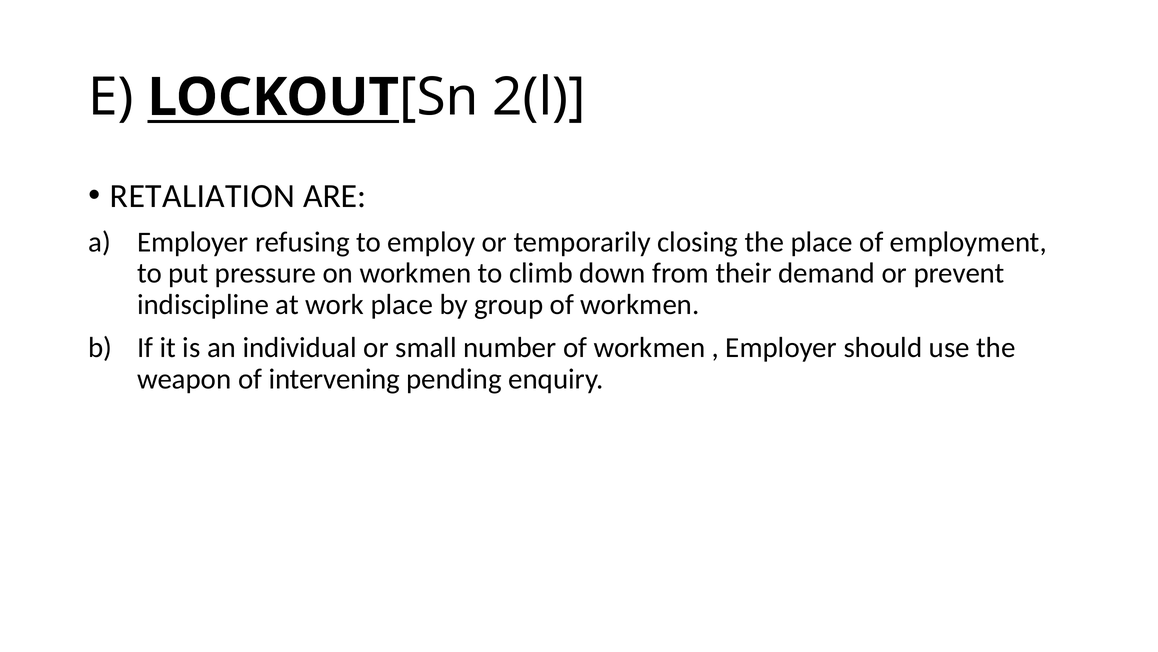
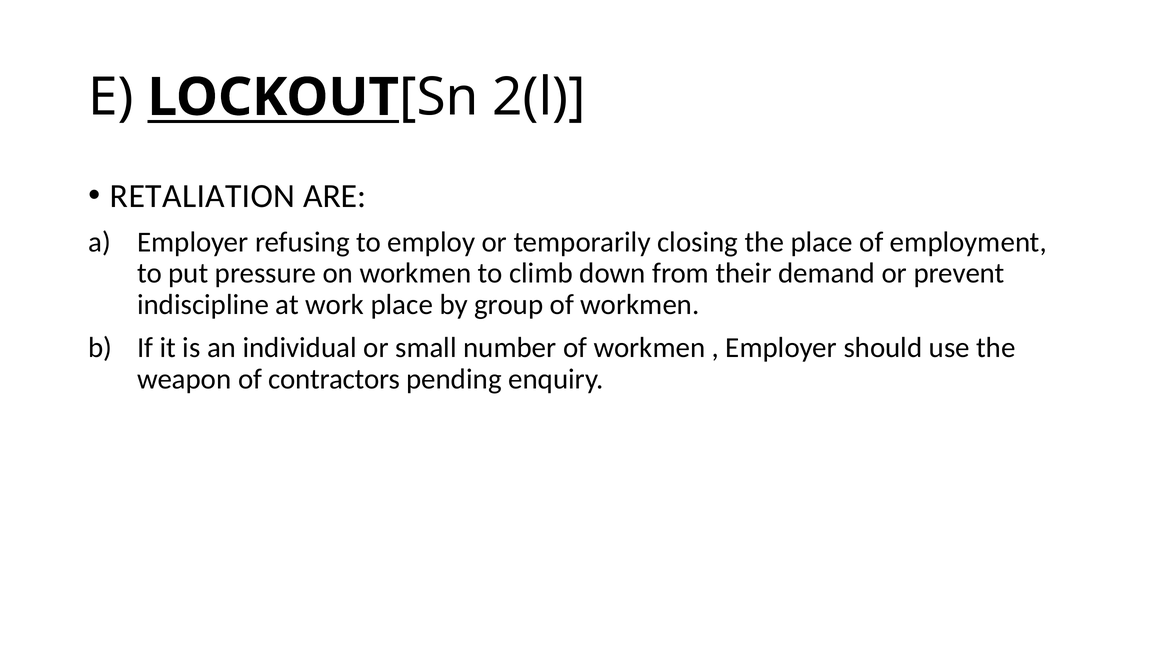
intervening: intervening -> contractors (334, 379)
